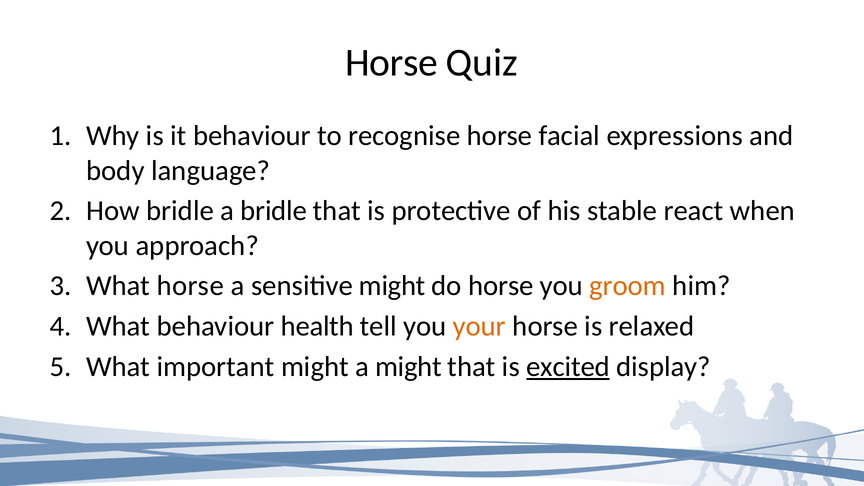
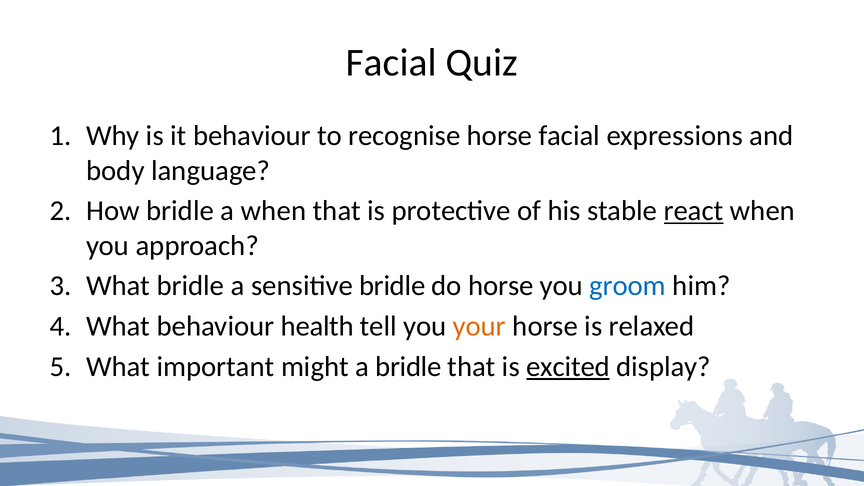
Horse: Horse -> Facial (391, 63)
a bridle: bridle -> when (273, 211)
react underline: none -> present (694, 211)
What horse: horse -> bridle (190, 286)
sensitive might: might -> bridle (392, 286)
groom colour: orange -> blue (628, 286)
a might: might -> bridle (408, 367)
